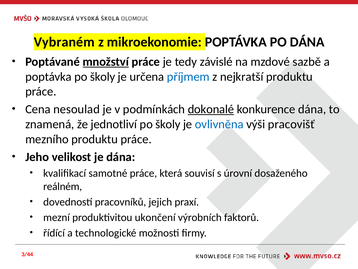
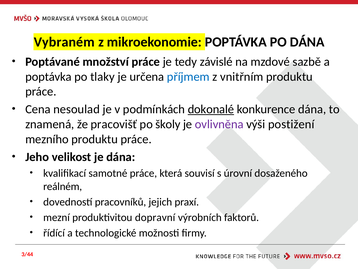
množství underline: present -> none (106, 62)
poptávka po školy: školy -> tlaky (103, 77)
nejkratší: nejkratší -> vnitřním (242, 77)
jednotliví: jednotliví -> pracovišť (114, 124)
ovlivněna colour: blue -> purple (219, 124)
pracovišť: pracovišť -> postižení (291, 124)
ukončení: ukončení -> dopravní (155, 217)
